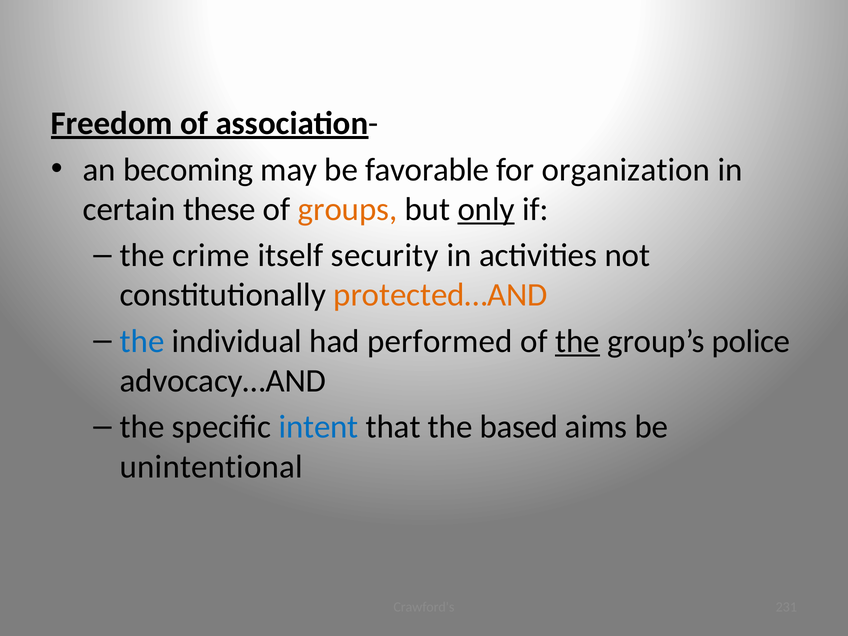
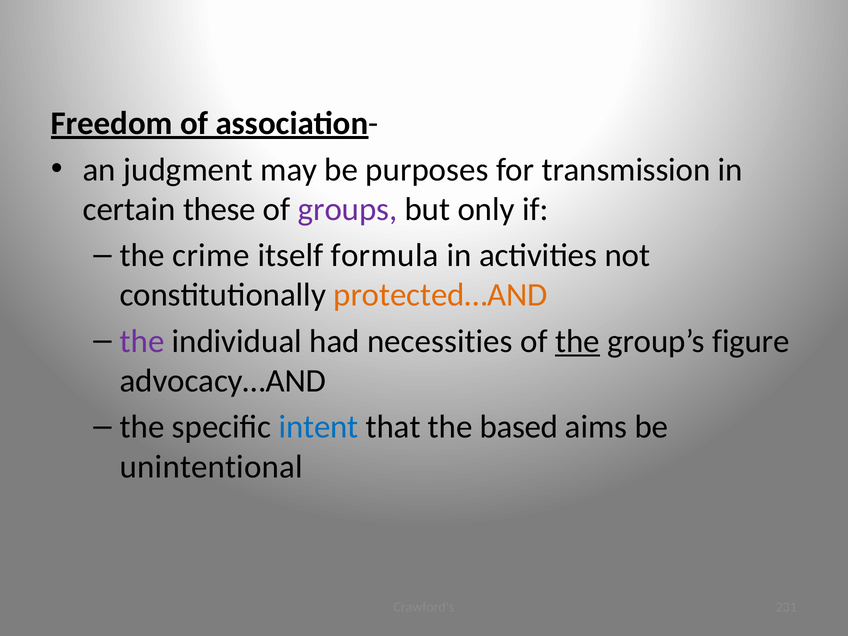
becoming: becoming -> judgment (188, 170)
favorable: favorable -> purposes (427, 170)
organization: organization -> transmission (626, 170)
groups colour: orange -> purple (348, 209)
only underline: present -> none (486, 209)
security: security -> formula (385, 255)
the colour: blue -> purple (142, 341)
performed: performed -> necessities (440, 341)
police: police -> figure (751, 341)
